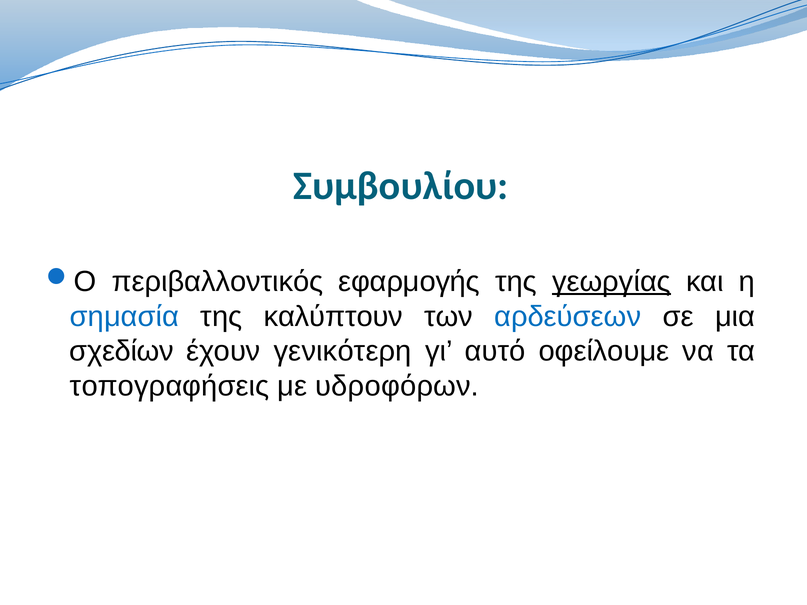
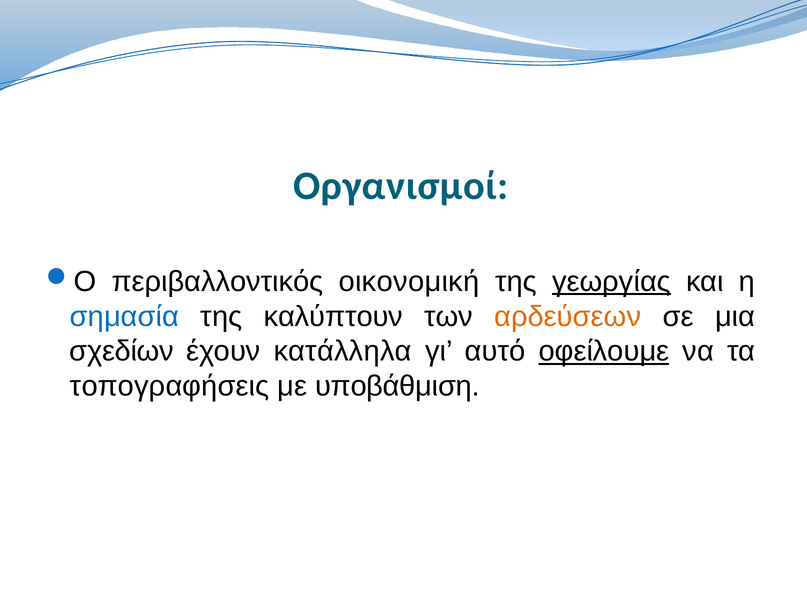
Συμβουλίου: Συμβουλίου -> Οργανισμοί (401, 186)
εφαρμογής: εφαρμογής -> οικονομική (409, 282)
αρδεύσεων colour: blue -> orange (568, 317)
γενικότερη: γενικότερη -> κατάλληλα (343, 352)
οφείλουμε underline: none -> present (604, 352)
υδροφόρων: υδροφόρων -> υποβάθμιση (397, 386)
